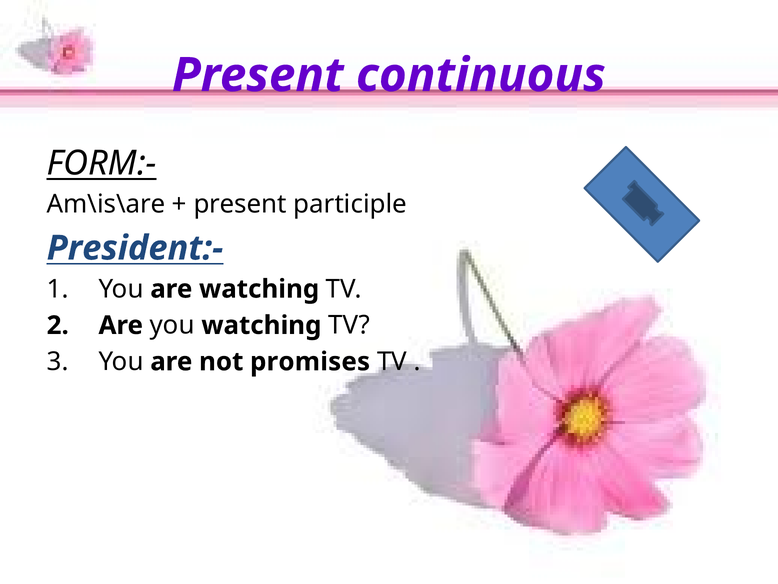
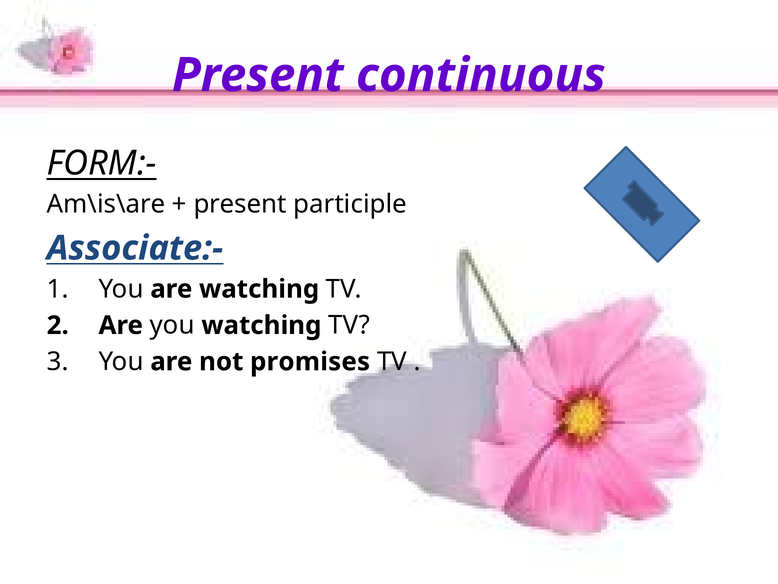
President:-: President:- -> Associate:- (135, 248)
